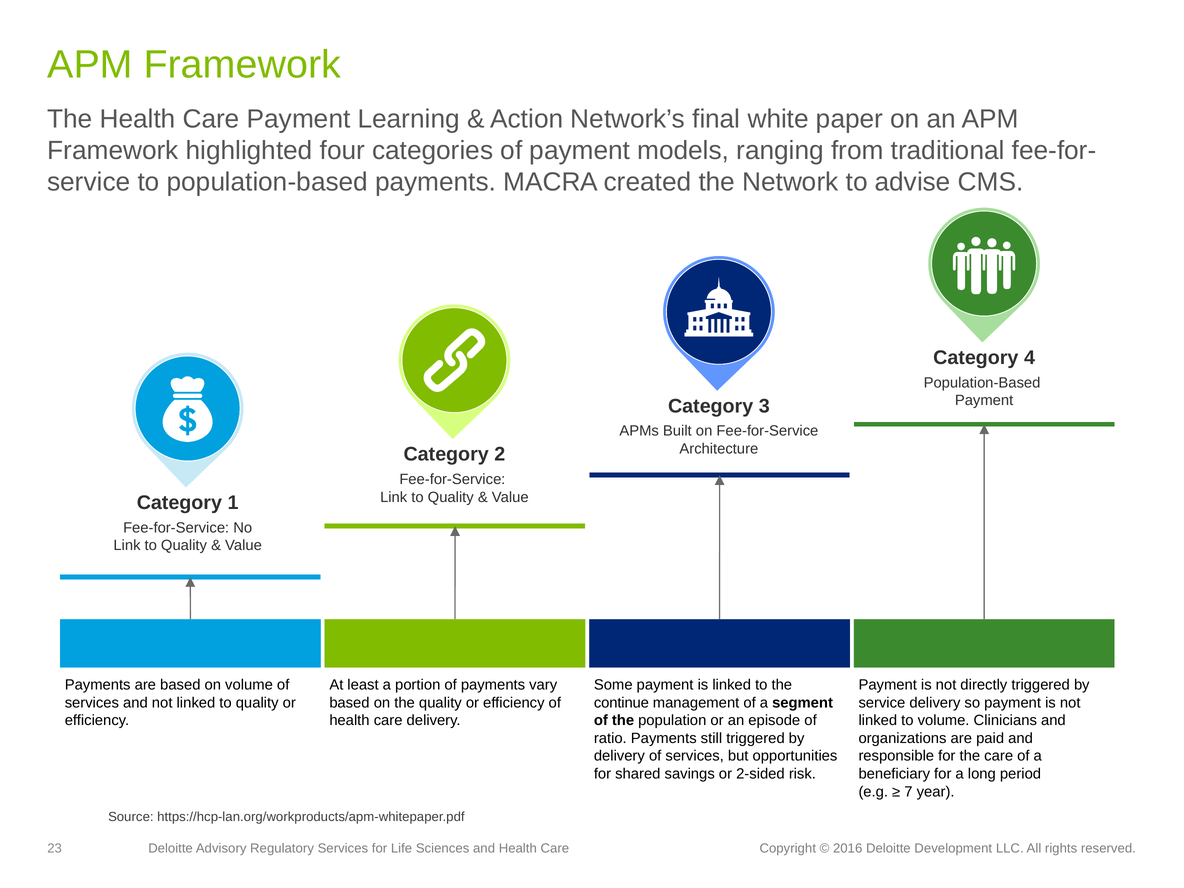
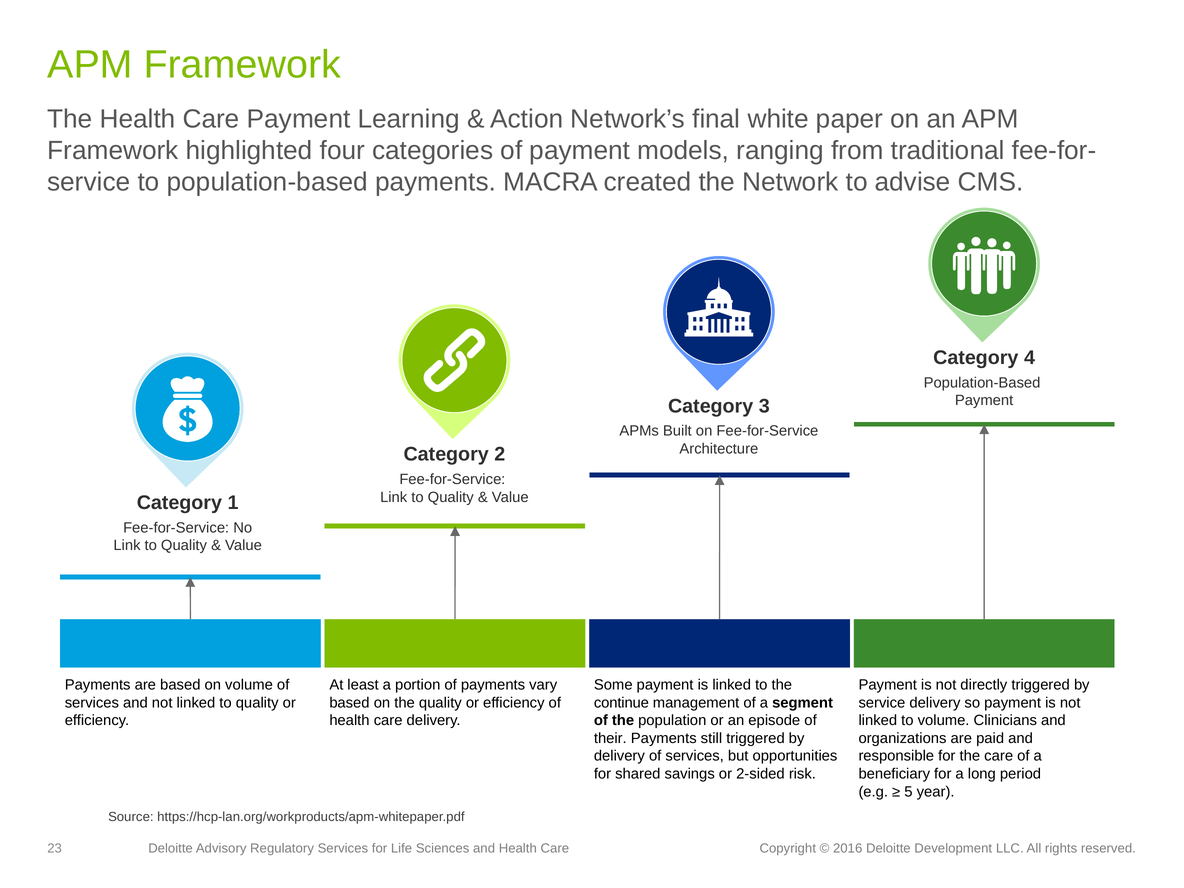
ratio: ratio -> their (610, 738)
7: 7 -> 5 (908, 792)
